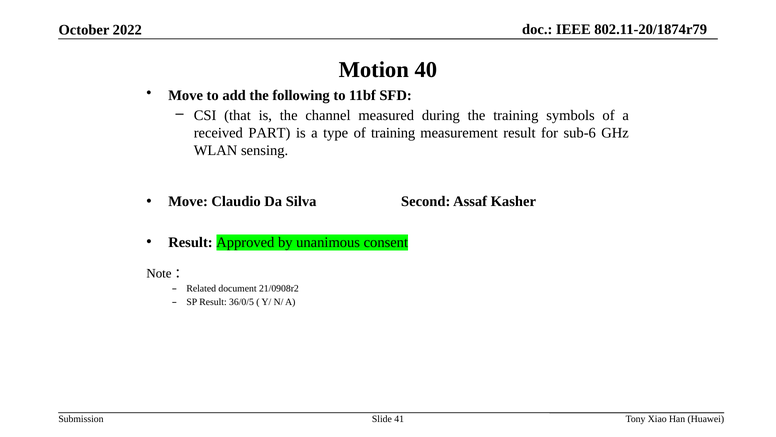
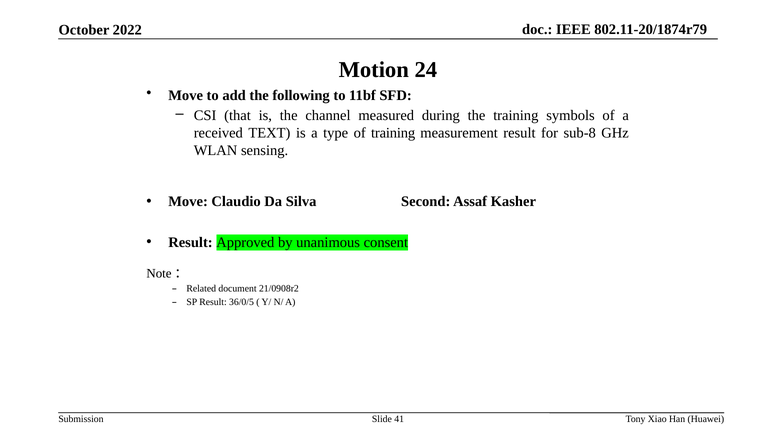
40: 40 -> 24 (426, 69)
PART: PART -> TEXT (269, 133)
sub-6: sub-6 -> sub-8 (580, 133)
